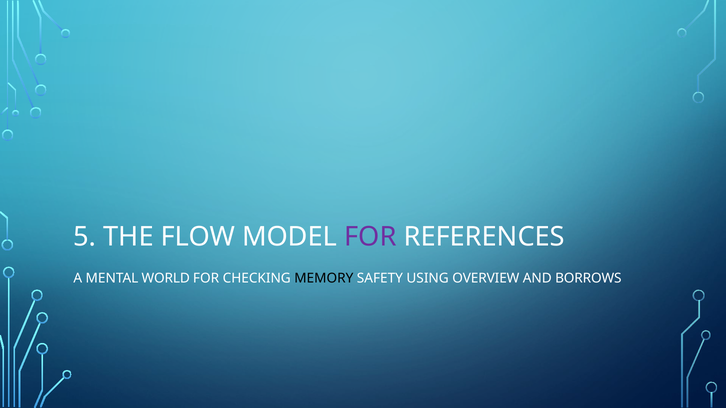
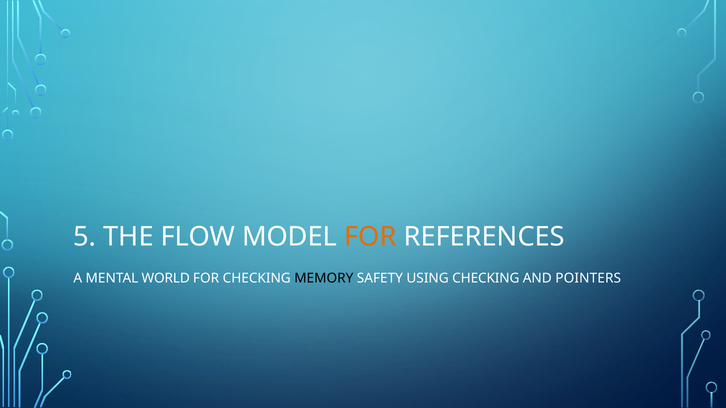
FOR colour: purple -> orange (370, 237)
USING OVERVIEW: OVERVIEW -> CHECKING (486, 279)
BORROWS: BORROWS -> POINTERS (588, 279)
